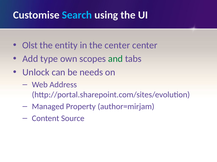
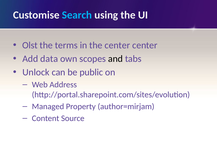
entity: entity -> terms (66, 46)
type: type -> data (49, 59)
and colour: green -> black (115, 59)
needs: needs -> public (91, 73)
